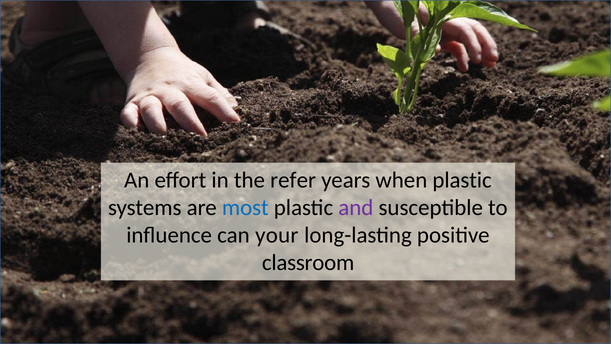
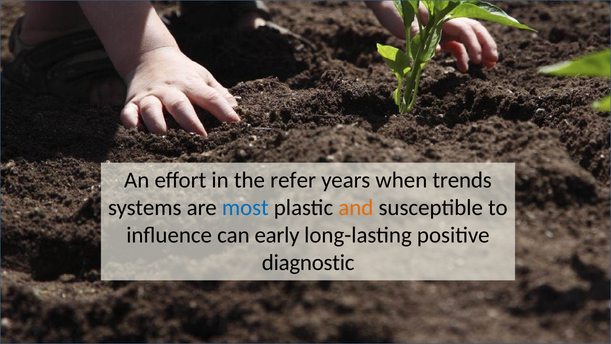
when plastic: plastic -> trends (462, 180)
and colour: purple -> orange (356, 208)
your: your -> early (277, 235)
classroom: classroom -> diagnostic (308, 263)
